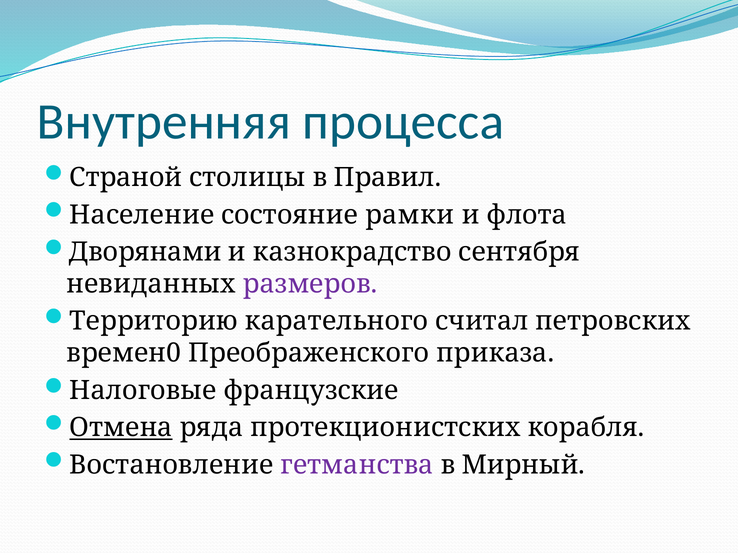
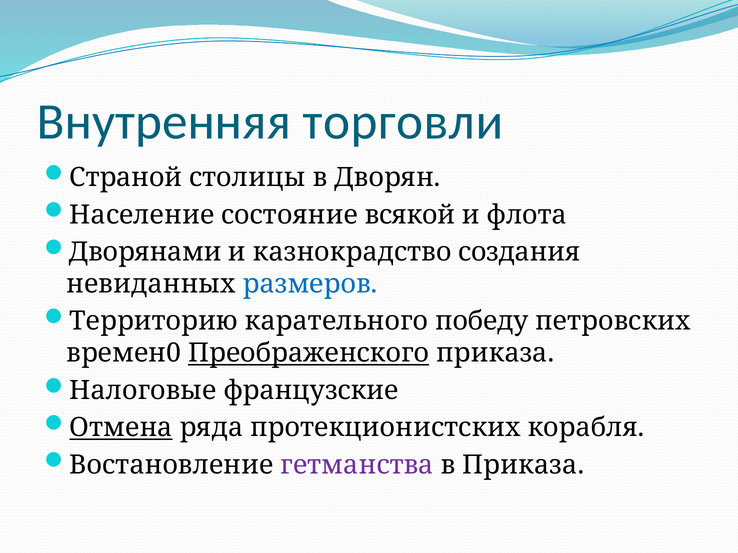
процесса: процесса -> торговли (403, 122)
Правил: Правил -> Дворян (387, 178)
рамки: рамки -> всякой (410, 215)
сентября: сентября -> создания (519, 252)
размеров colour: purple -> blue (310, 284)
считал: считал -> победу (482, 321)
Преображенского underline: none -> present (309, 353)
в Мирный: Мирный -> Приказа (523, 465)
